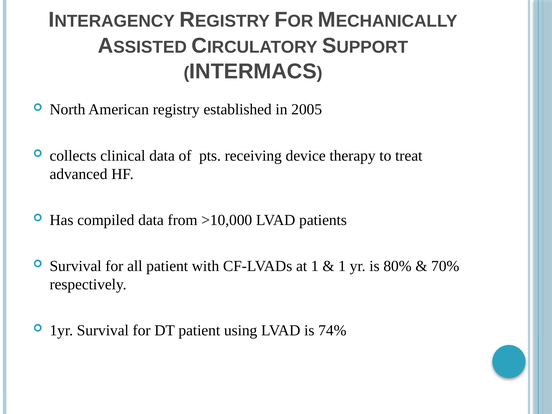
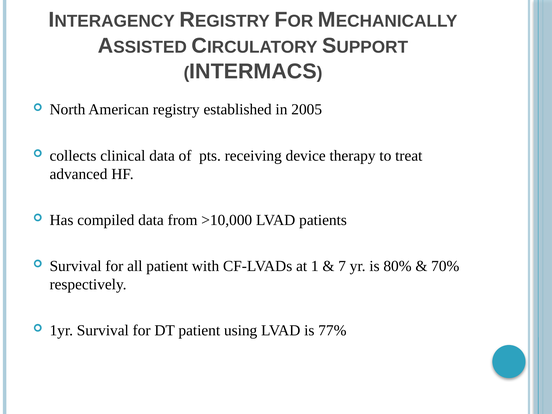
1: 1 -> 7 (342, 266)
74%: 74% -> 77% (332, 331)
